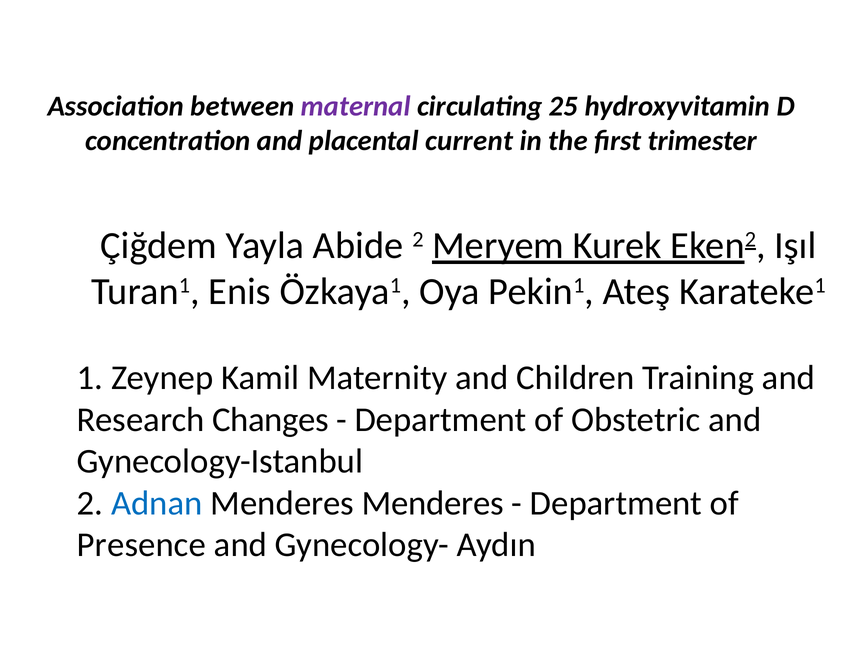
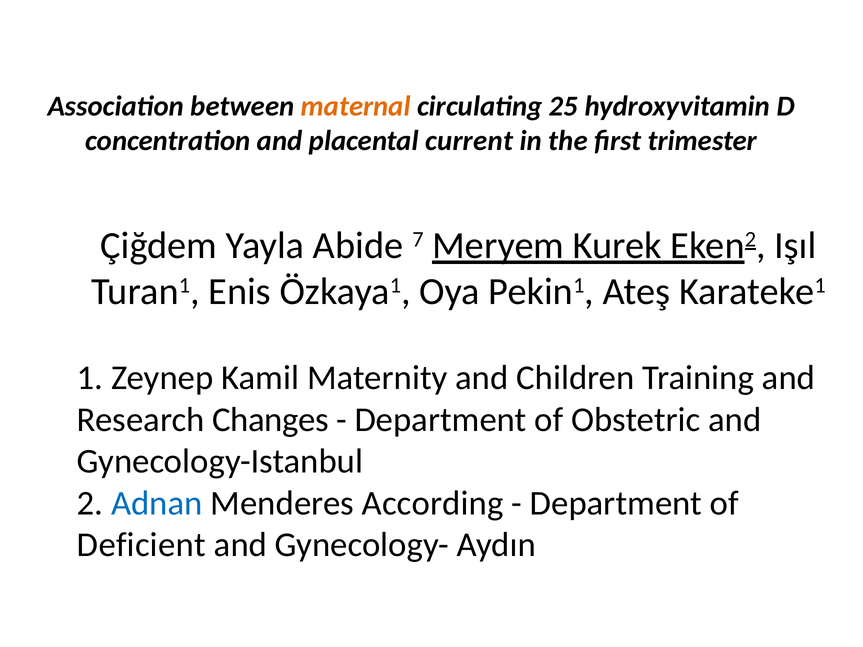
maternal colour: purple -> orange (356, 106)
Abide 2: 2 -> 7 (418, 240)
Menderes Menderes: Menderes -> According (433, 503)
Presence: Presence -> Deficient (141, 545)
